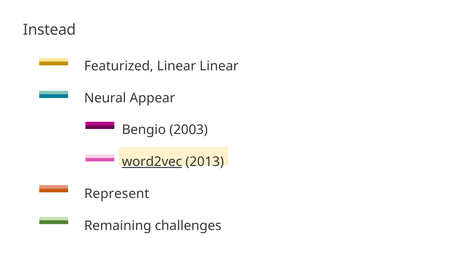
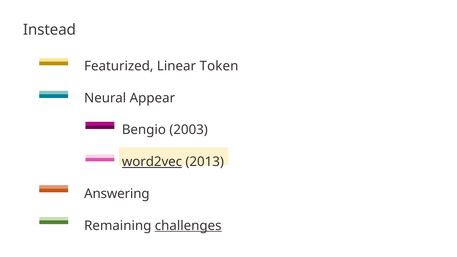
Linear Linear: Linear -> Token (219, 66)
Represent: Represent -> Answering (117, 194)
challenges underline: none -> present (188, 226)
